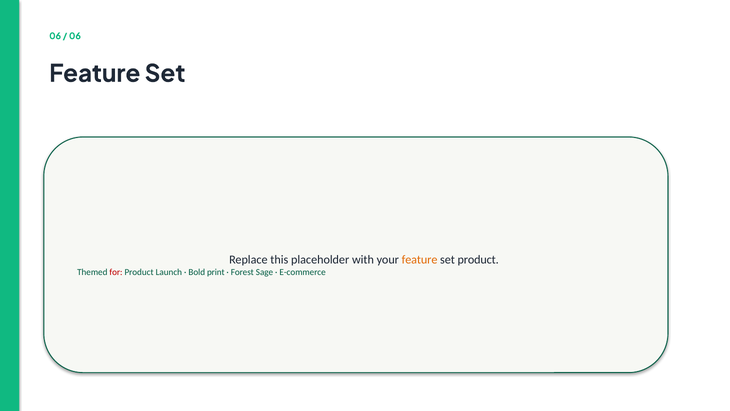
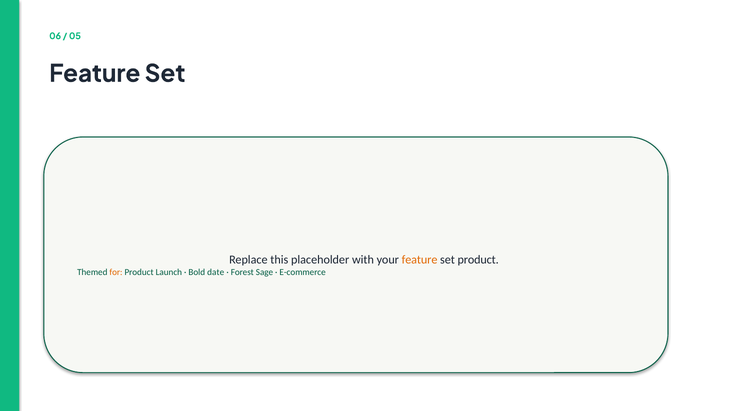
06: 06 -> 05 (75, 36)
for colour: red -> orange (116, 272)
print: print -> date (216, 272)
